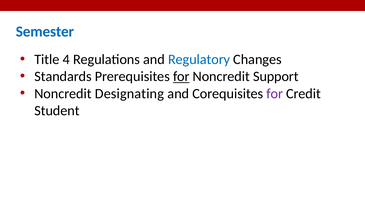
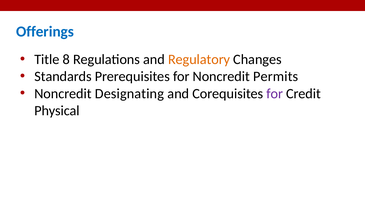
Semester: Semester -> Offerings (45, 32)
4: 4 -> 8 (66, 59)
Regulatory colour: blue -> orange (199, 59)
for underline: present -> none (181, 76)
Support: Support -> Permits (276, 76)
Student: Student -> Physical (57, 110)
